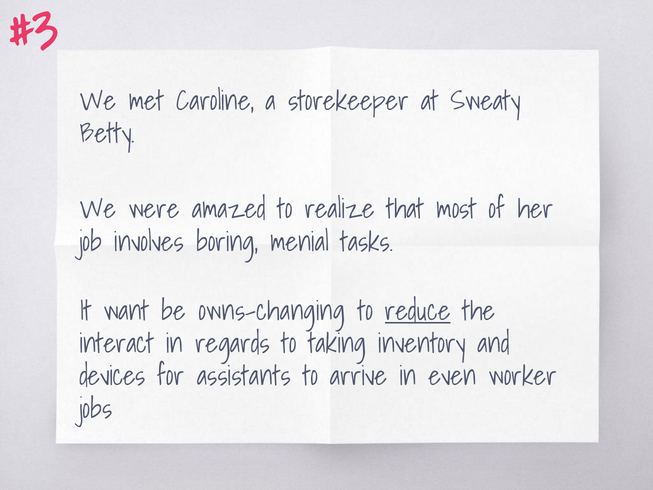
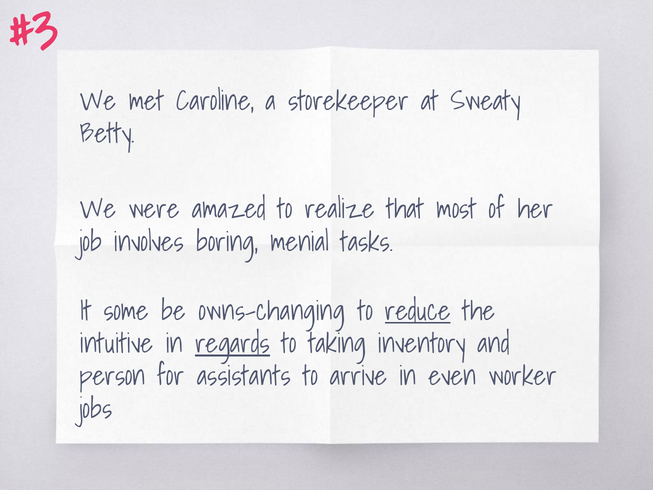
want: want -> some (126, 311)
interact: interact -> intuitive (117, 344)
regards underline: none -> present (232, 344)
devices: devices -> person (112, 376)
